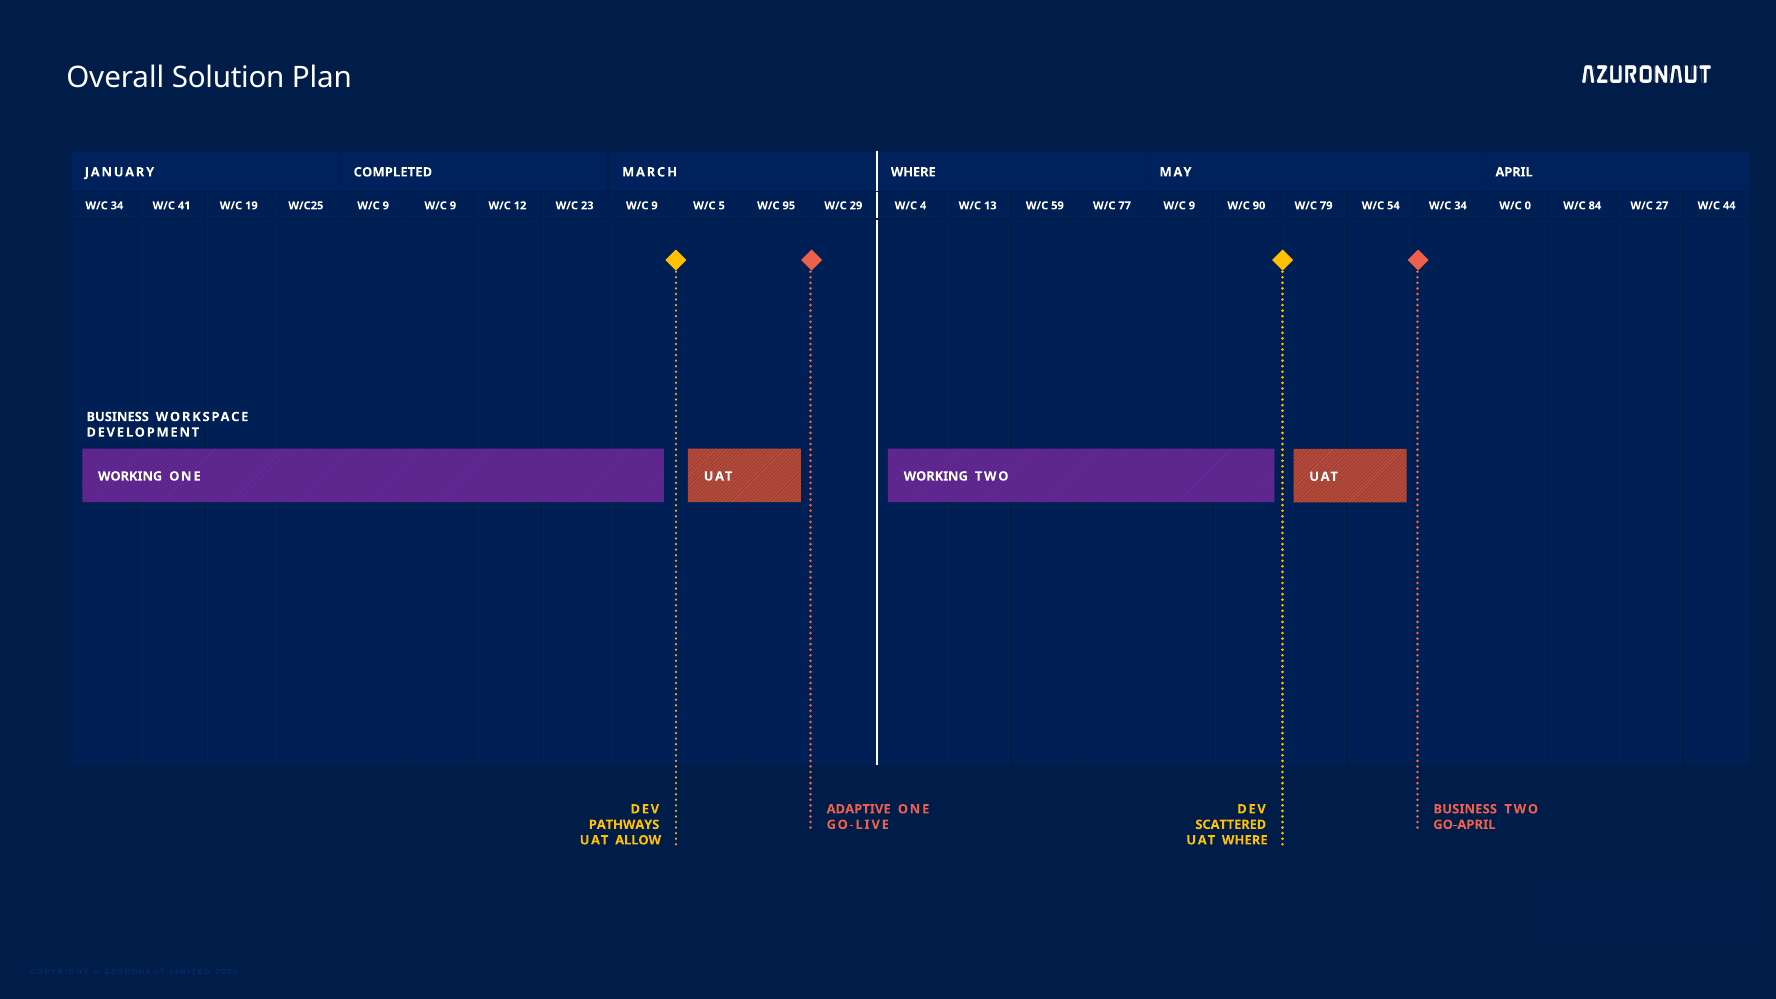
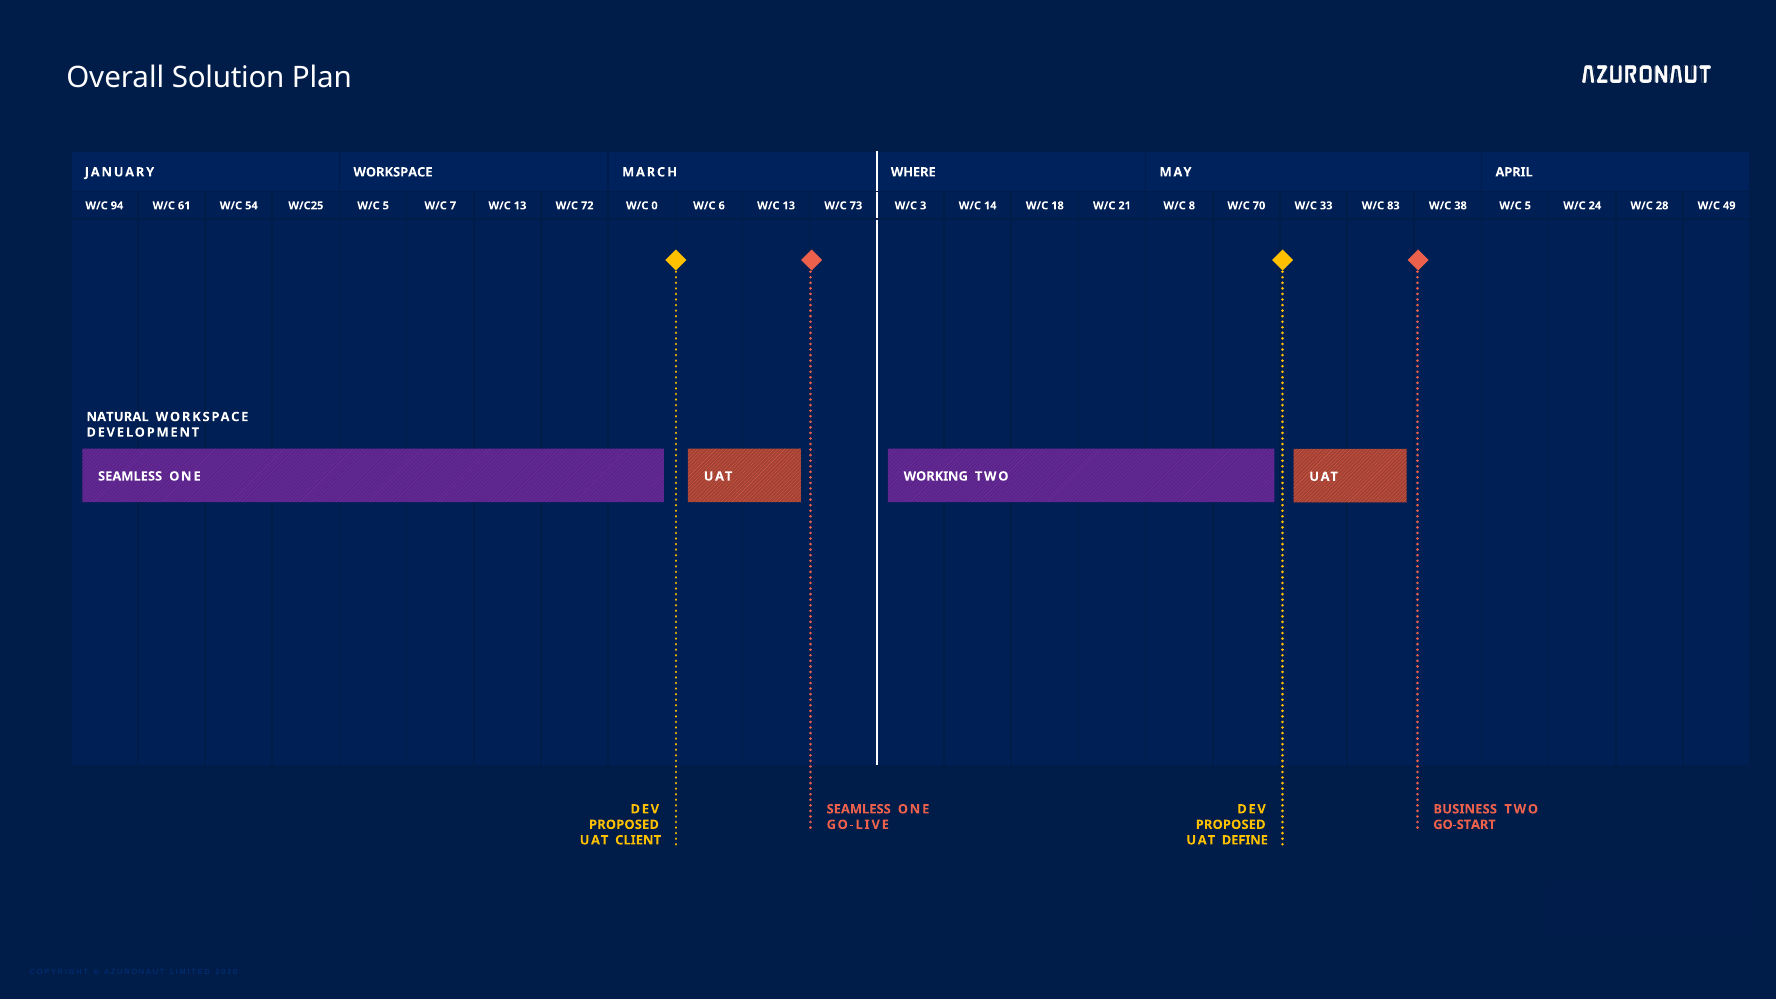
JANUARY COMPLETED: COMPLETED -> WORKSPACE (393, 172)
34: 34 -> 94 (117, 206)
41: 41 -> 61 (184, 206)
19: 19 -> 54 (251, 206)
W/C25 W/C 9: 9 -> 5 (386, 206)
9: 9 -> 7 (453, 206)
12: 12 -> 13 (520, 206)
23: 23 -> 72 (587, 206)
9: 9 -> 0 (655, 206)
5: 5 -> 6 (722, 206)
95: 95 -> 13 (789, 206)
29: 29 -> 73 (856, 206)
4: 4 -> 3 (923, 206)
13: 13 -> 14 (990, 206)
59: 59 -> 18 (1058, 206)
77: 77 -> 21 (1125, 206)
9: 9 -> 8 (1192, 206)
90: 90 -> 70 (1259, 206)
79: 79 -> 33 (1326, 206)
54: 54 -> 83 (1393, 206)
34: 34 -> 38 (1461, 206)
0: 0 -> 5 (1528, 206)
84: 84 -> 24 (1595, 206)
27: 27 -> 28 (1662, 206)
44: 44 -> 49 (1729, 206)
BUSINESS: BUSINESS -> NATURAL (118, 417)
WORKING: WORKING -> SEAMLESS (130, 476)
ADAPTIVE: ADAPTIVE -> SEAMLESS (859, 809)
PATHWAYS: PATHWAYS -> PROPOSED (624, 825)
SCATTERED: SCATTERED -> PROPOSED (1231, 825)
GO-APRIL: GO-APRIL -> GO-START (1464, 825)
ALLOW: ALLOW -> CLIENT (638, 840)
UAT WHERE: WHERE -> DEFINE (1245, 840)
